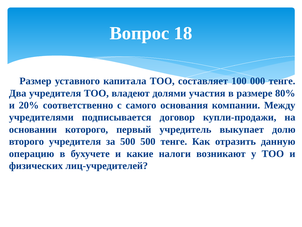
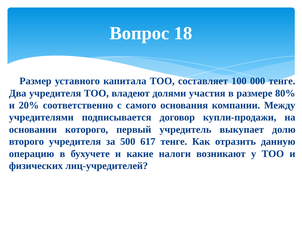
500 500: 500 -> 617 (148, 141)
